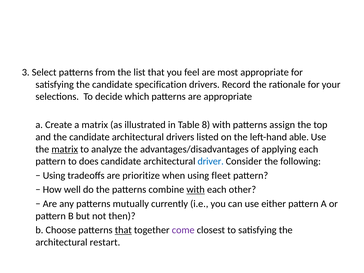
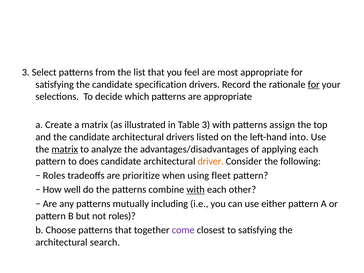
for underline: none -> present (314, 84)
Table 8: 8 -> 3 (206, 125)
able: able -> into (299, 137)
driver colour: blue -> orange (211, 161)
Using: Using -> Roles (54, 175)
currently: currently -> including (170, 204)
not then: then -> roles (122, 216)
that underline: present -> none (123, 230)
restart: restart -> search (105, 242)
